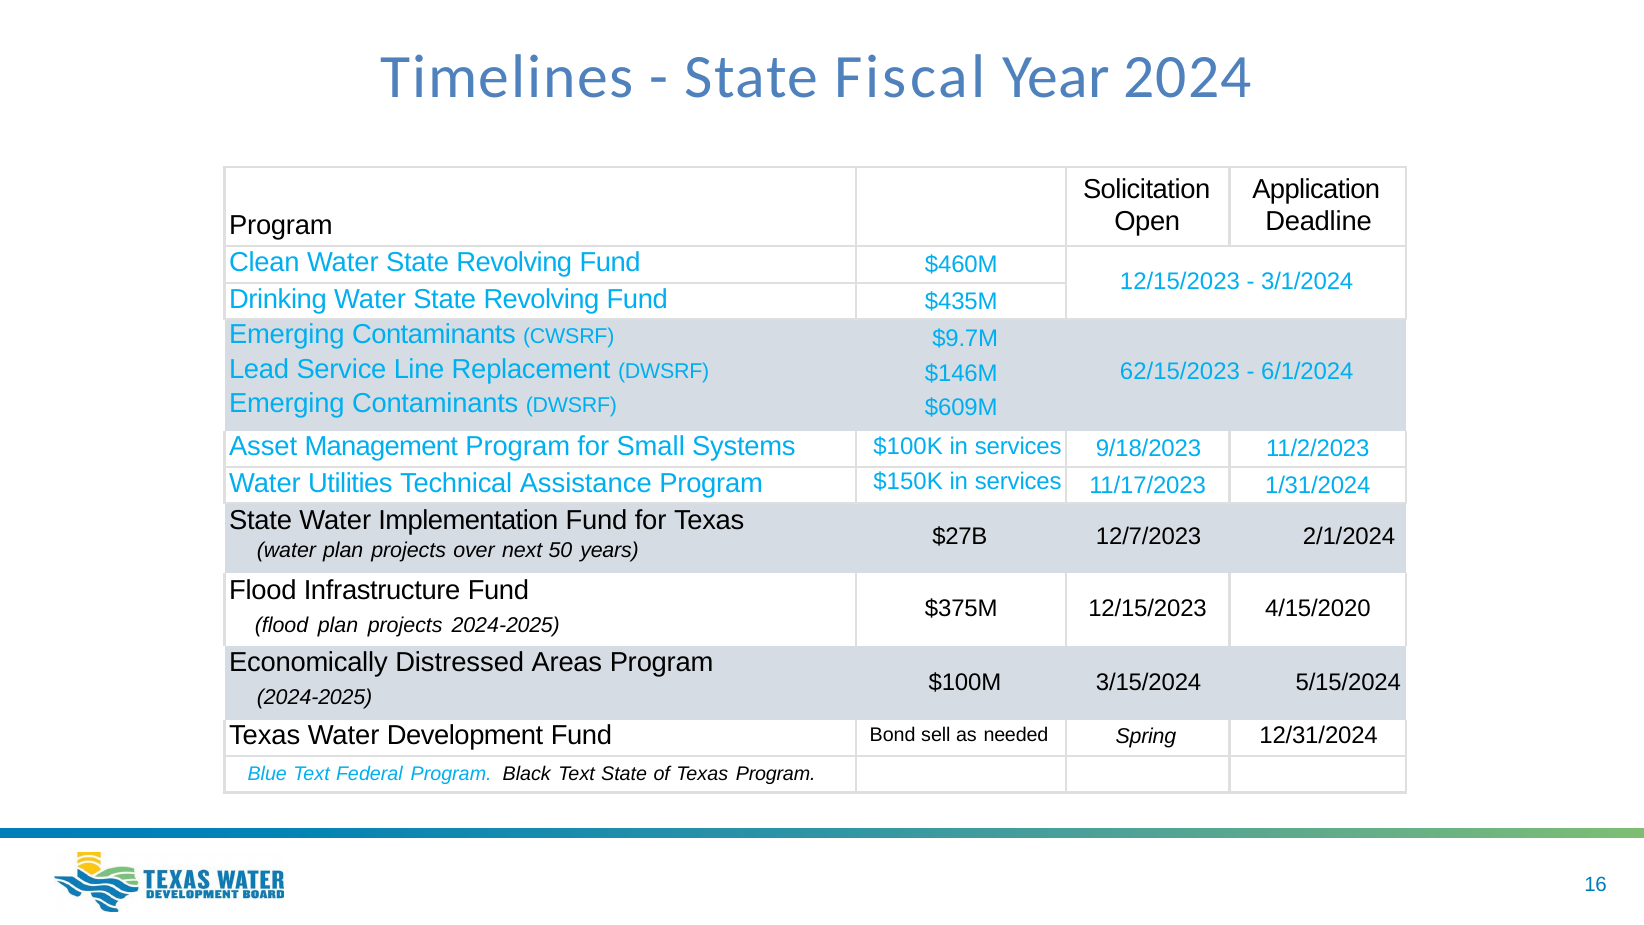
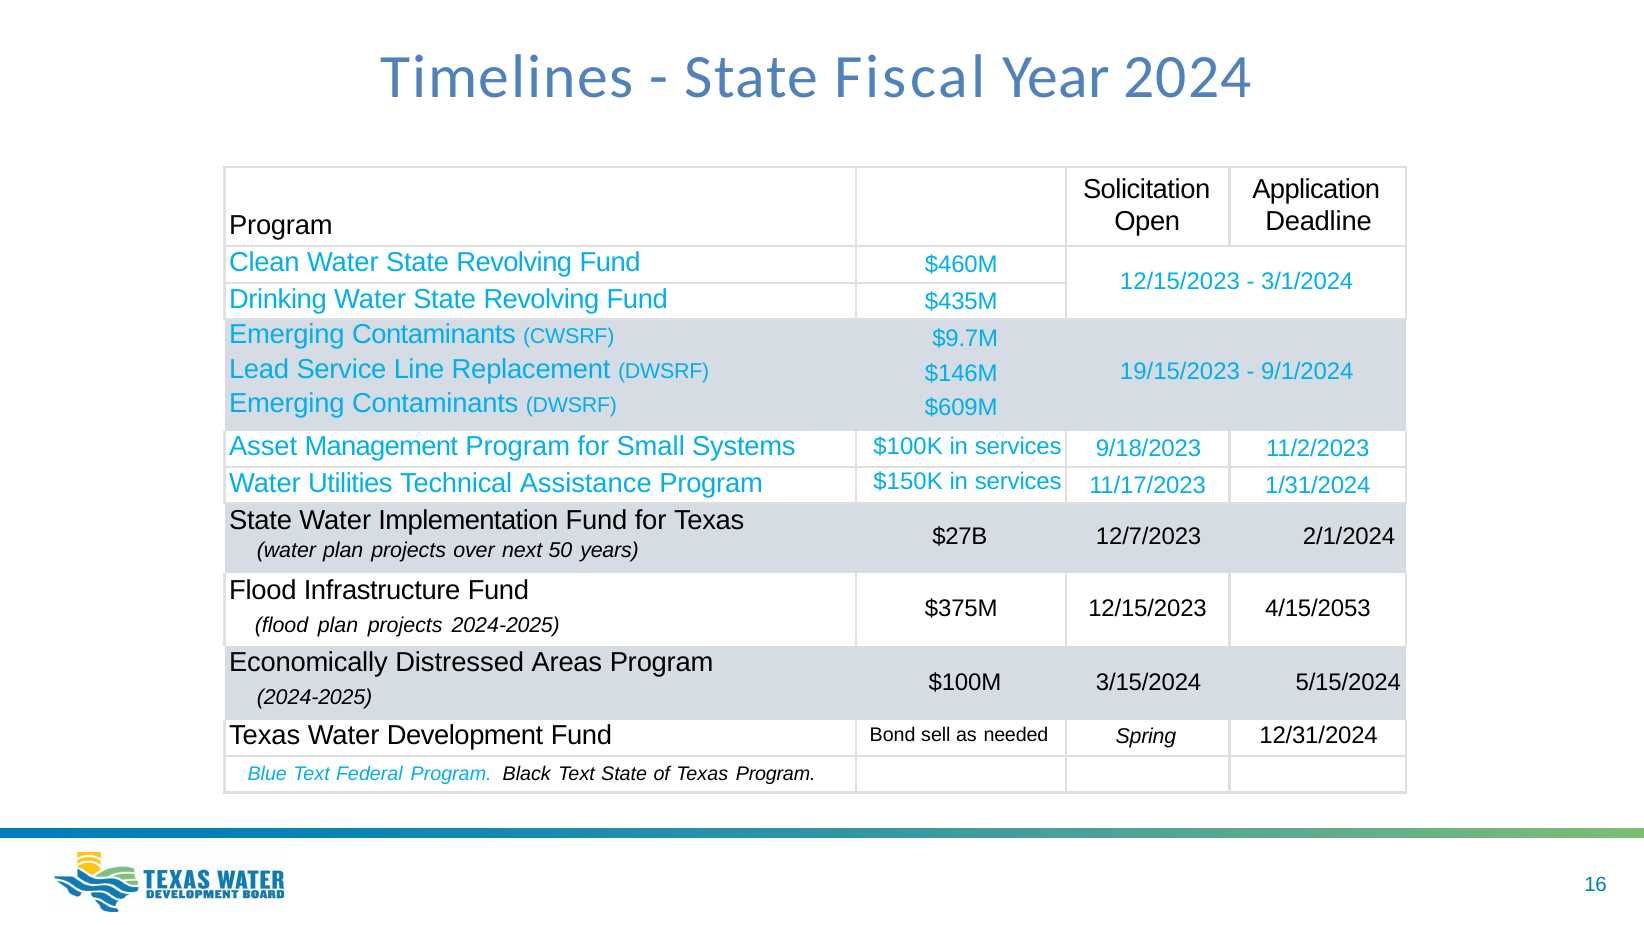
62/15/2023: 62/15/2023 -> 19/15/2023 (1180, 372)
6/1/2024: 6/1/2024 -> 9/1/2024 (1307, 372)
4/15/2020: 4/15/2020 -> 4/15/2053 (1318, 608)
